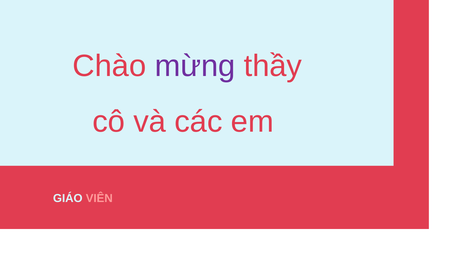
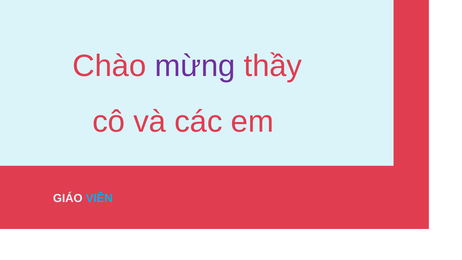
VIÊN colour: pink -> light blue (99, 198)
